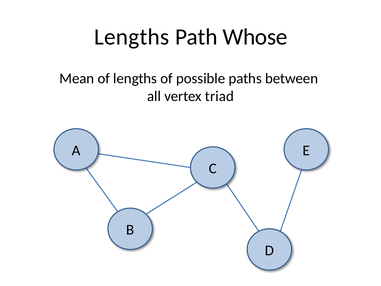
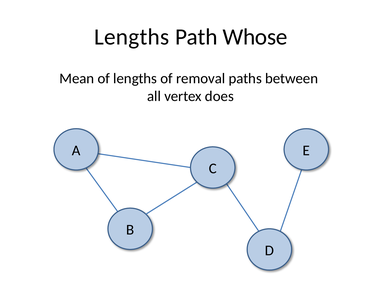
possible: possible -> removal (201, 78)
triad: triad -> does (219, 96)
